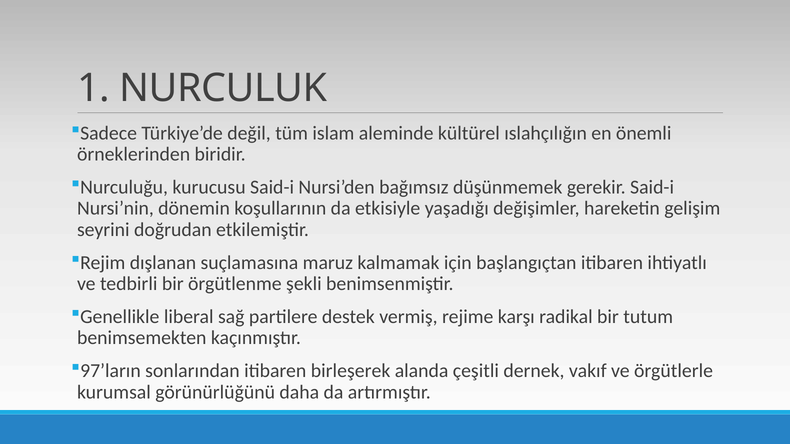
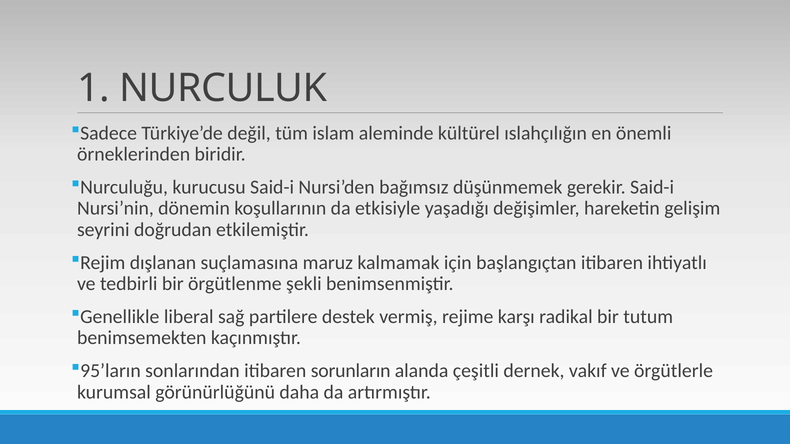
97’ların: 97’ların -> 95’ların (110, 371)
birleşerek: birleşerek -> sorunların (351, 371)
